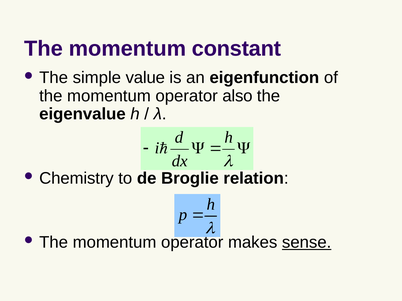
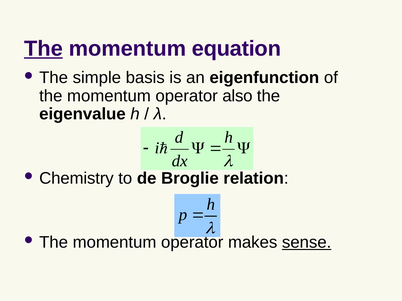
The underline: none -> present (43, 49)
constant: constant -> equation (236, 49)
value: value -> basis (145, 78)
